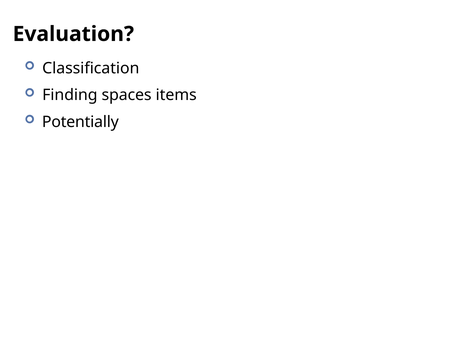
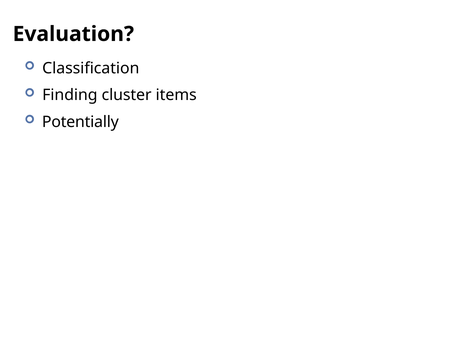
spaces: spaces -> cluster (127, 95)
